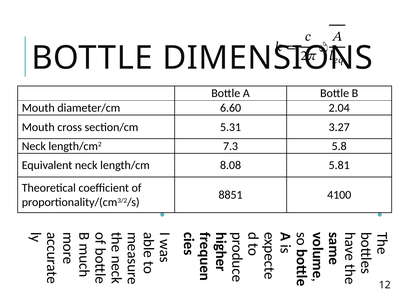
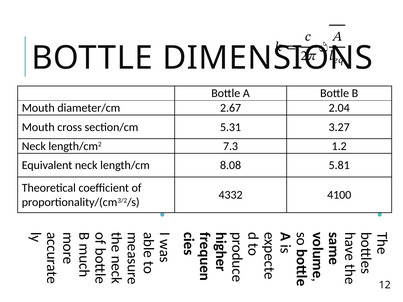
6.60: 6.60 -> 2.67 (231, 108)
5.8: 5.8 -> 1.2 (339, 146)
8851: 8851 -> 4332 (231, 195)
